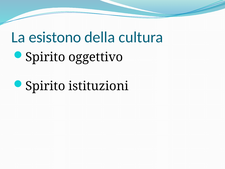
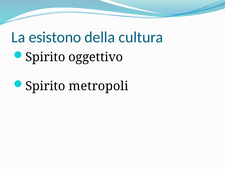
istituzioni: istituzioni -> metropoli (98, 86)
